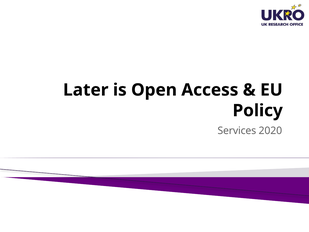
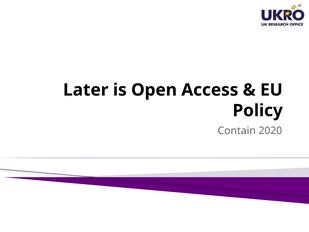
Services: Services -> Contain (237, 130)
